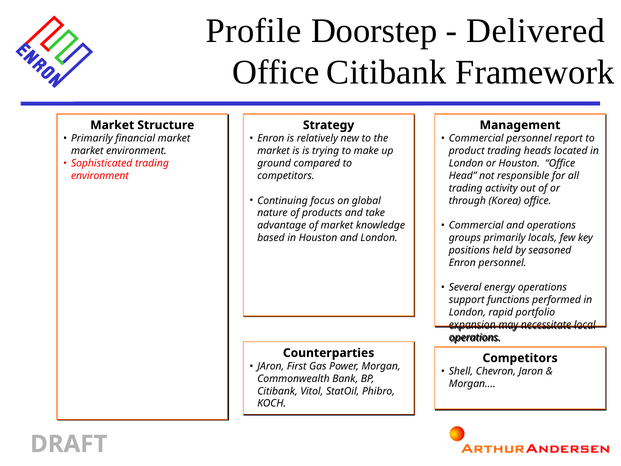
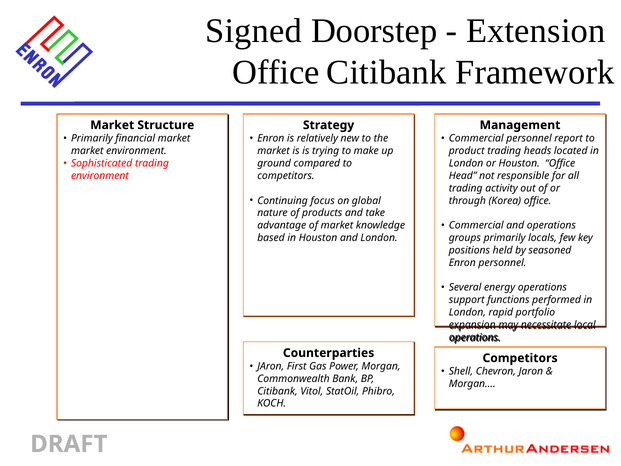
Profile: Profile -> Signed (254, 31)
Delivered: Delivered -> Extension (536, 31)
